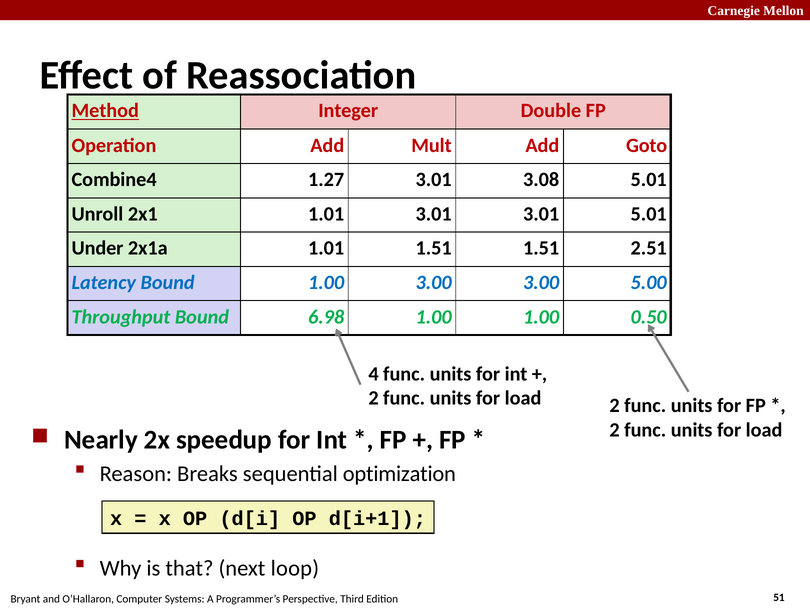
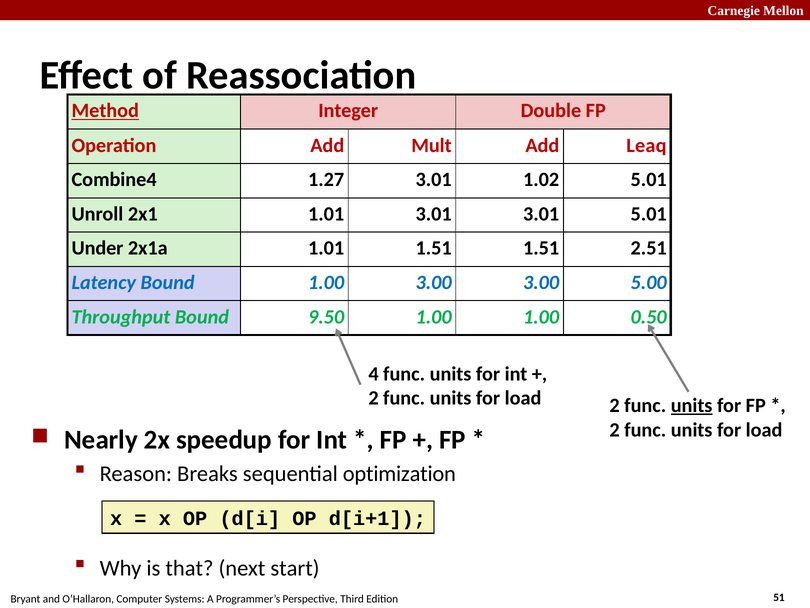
Goto: Goto -> Leaq (646, 145)
3.08: 3.08 -> 1.02 (541, 179)
6.98: 6.98 -> 9.50 (326, 317)
units underline: none -> present (692, 405)
loop: loop -> start (295, 568)
